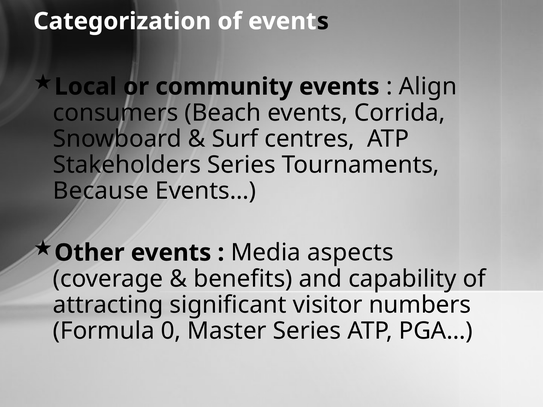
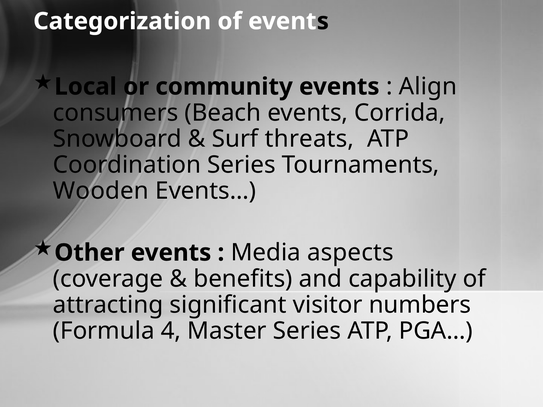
centres: centres -> threats (309, 139)
Stakeholders: Stakeholders -> Coordination (127, 165)
Because: Because -> Wooden (101, 191)
0: 0 -> 4 (171, 331)
